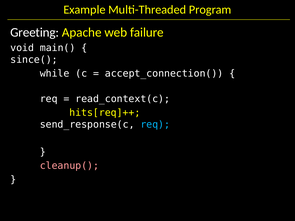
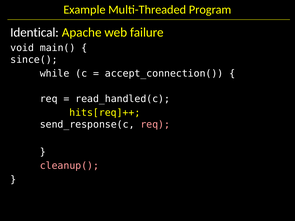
Greeting: Greeting -> Identical (35, 32)
read_context(c: read_context(c -> read_handled(c (123, 99)
req colour: light blue -> pink (155, 125)
